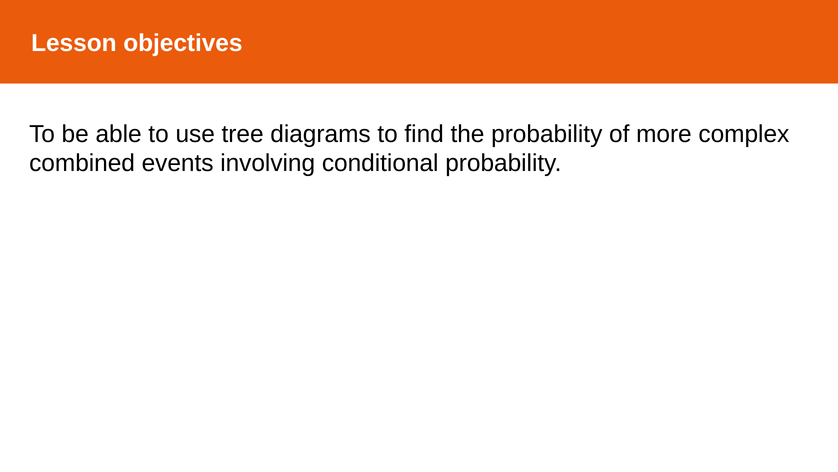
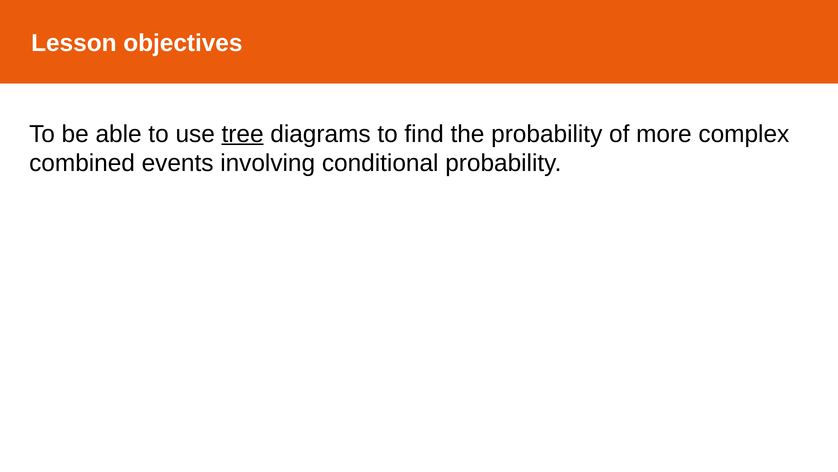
tree underline: none -> present (243, 134)
